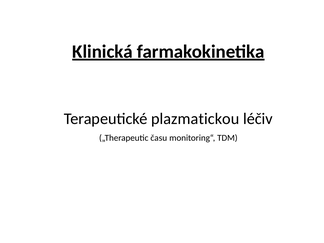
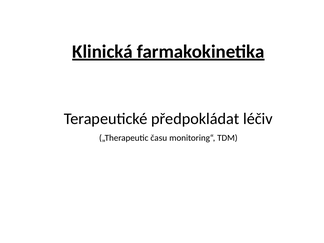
plazmatickou: plazmatickou -> předpokládat (195, 119)
